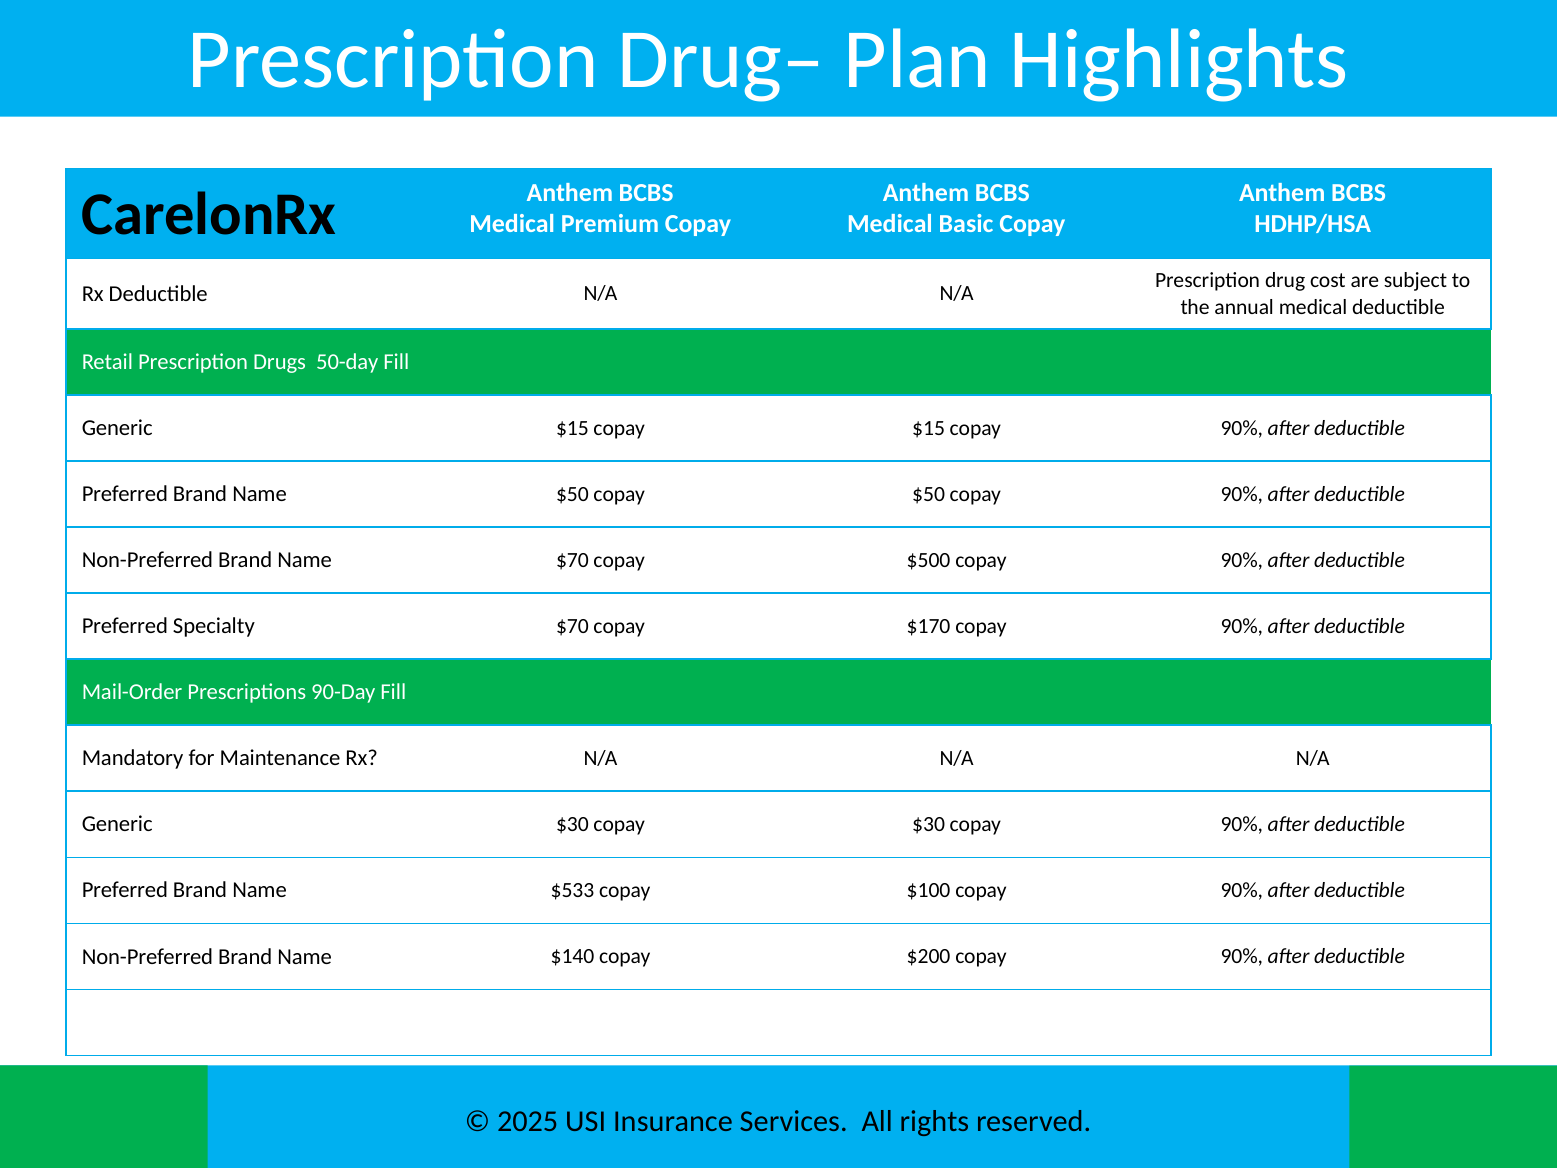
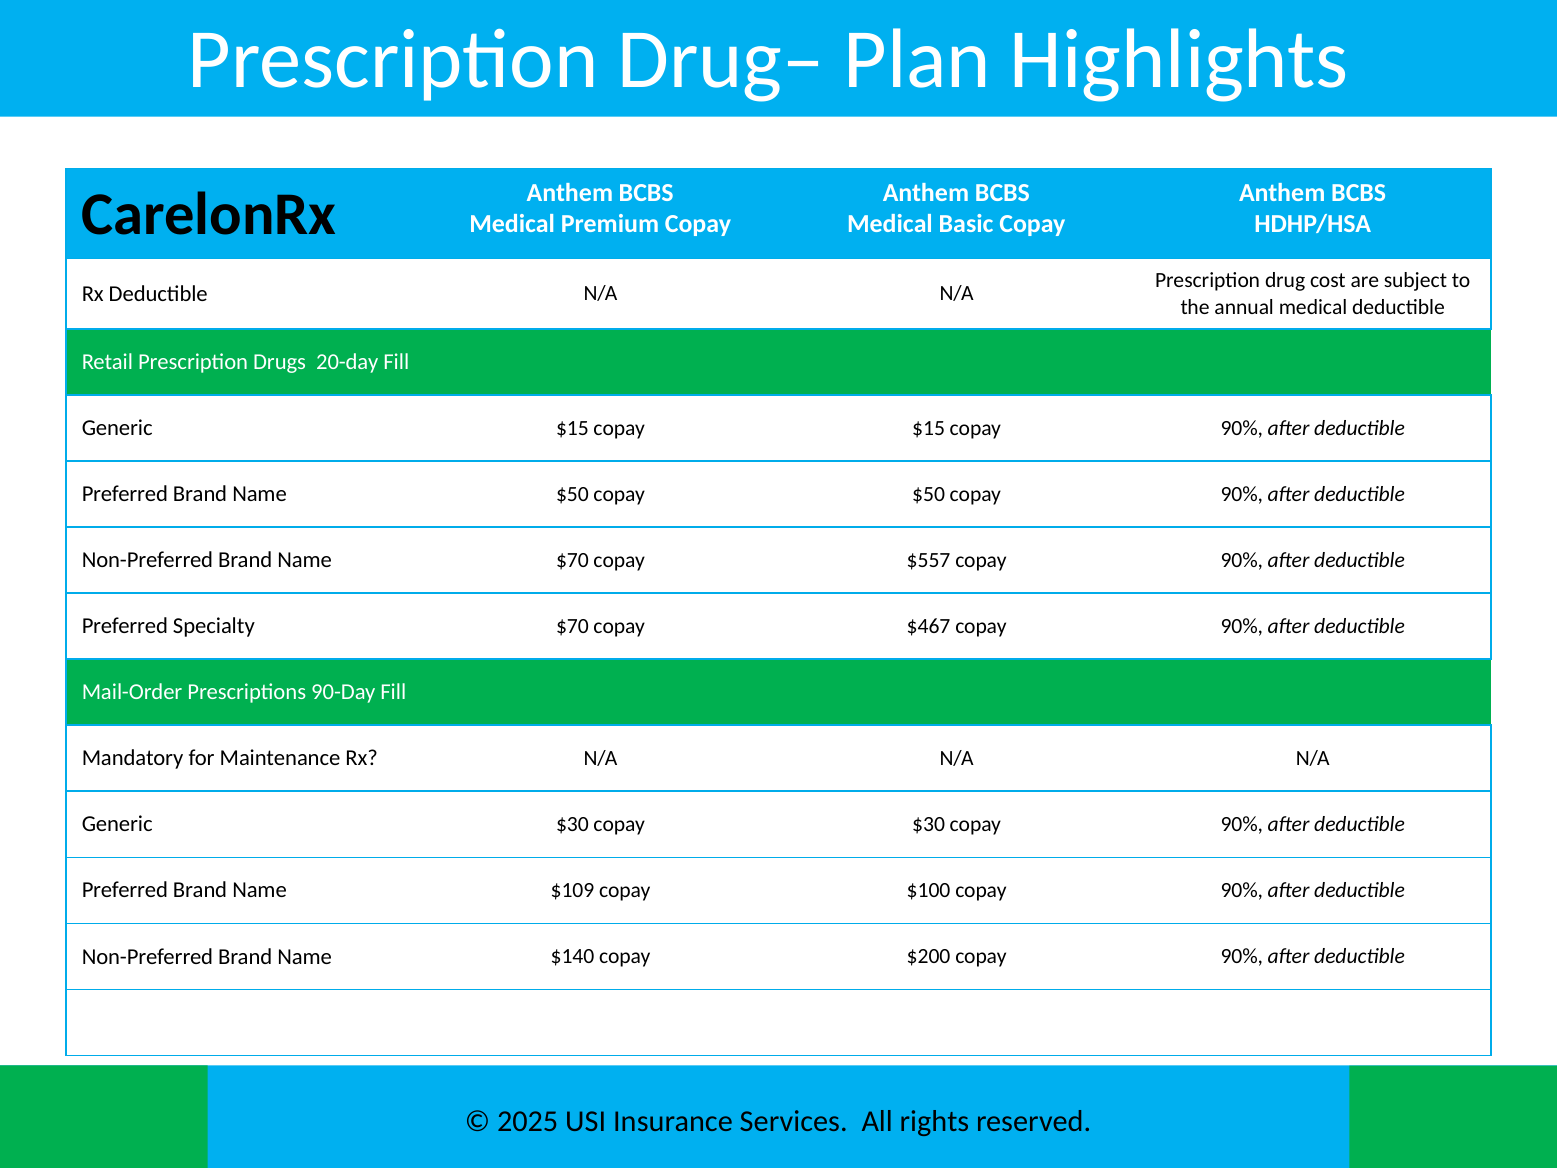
50-day: 50-day -> 20-day (347, 362)
$500: $500 -> $557 (929, 560)
$170: $170 -> $467 (929, 626)
$533: $533 -> $109 (572, 890)
